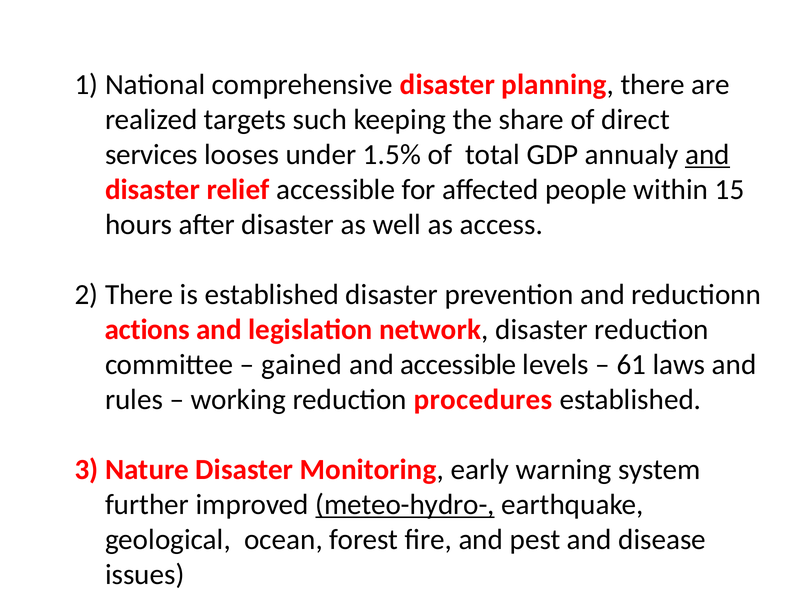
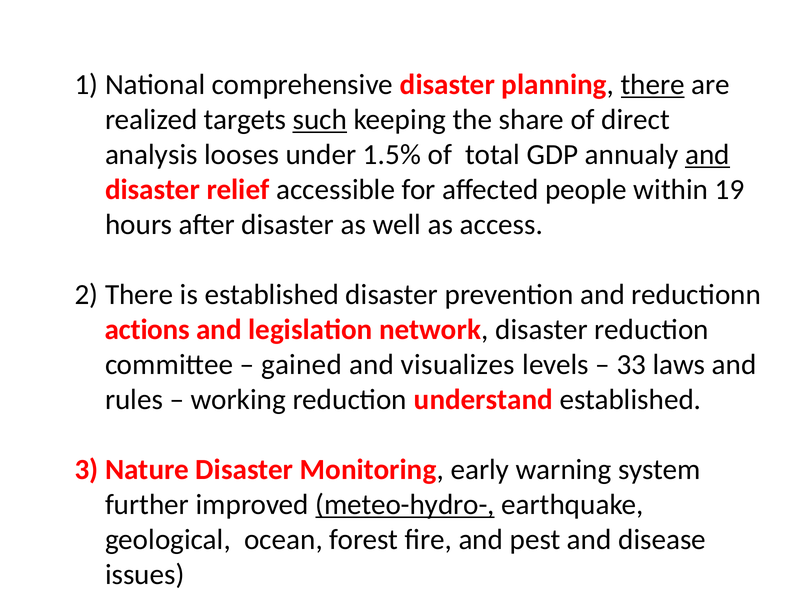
there underline: none -> present (653, 85)
such underline: none -> present (320, 120)
services: services -> analysis (151, 155)
15: 15 -> 19 (730, 190)
and accessible: accessible -> visualizes (458, 365)
61: 61 -> 33 (631, 365)
procedures: procedures -> understand (483, 400)
